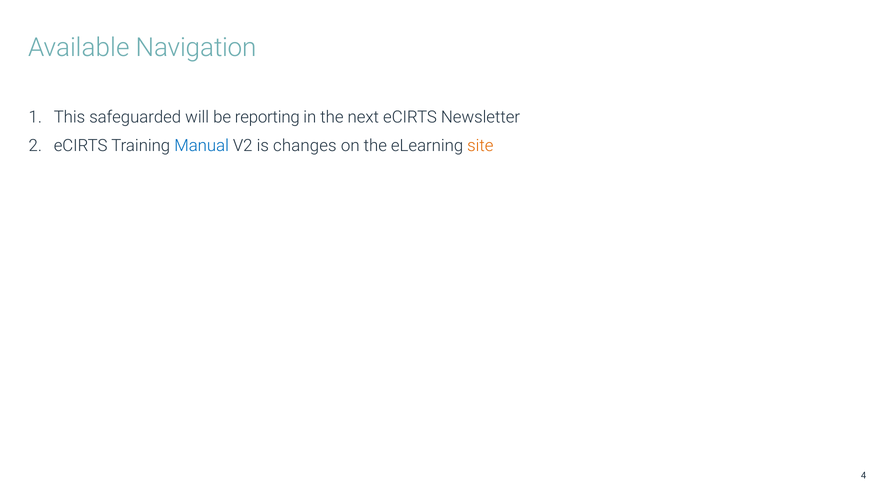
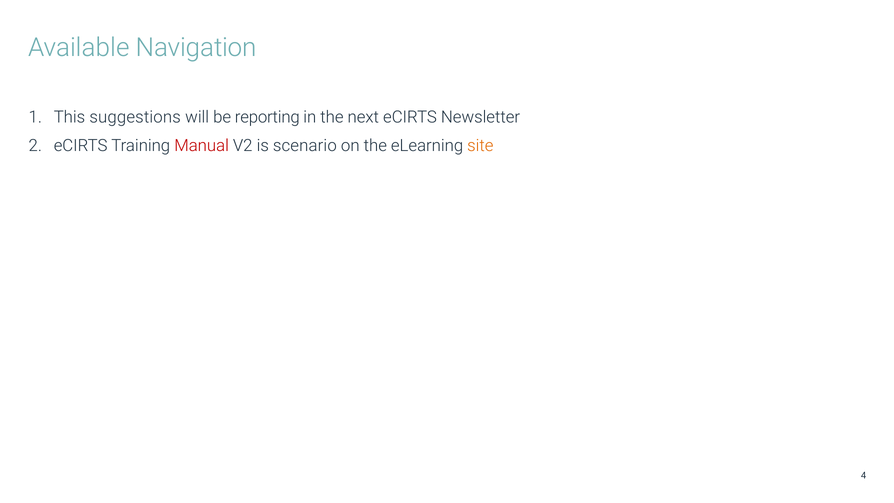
safeguarded: safeguarded -> suggestions (135, 117)
Manual colour: blue -> red (202, 146)
changes: changes -> scenario (305, 146)
